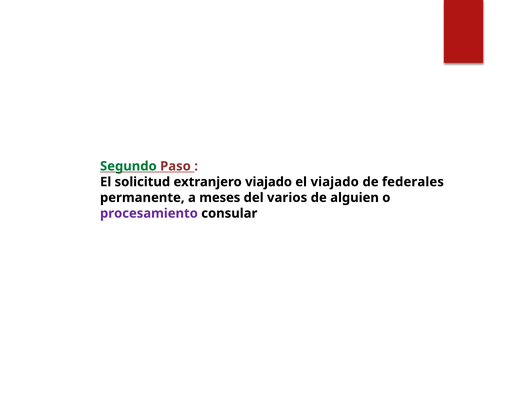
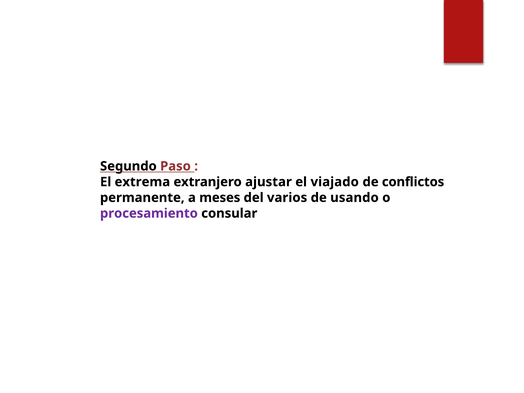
Segundo colour: green -> black (128, 166)
solicitud: solicitud -> extrema (142, 182)
extranjero viajado: viajado -> ajustar (268, 182)
federales: federales -> conflictos (413, 182)
alguien: alguien -> usando (354, 198)
